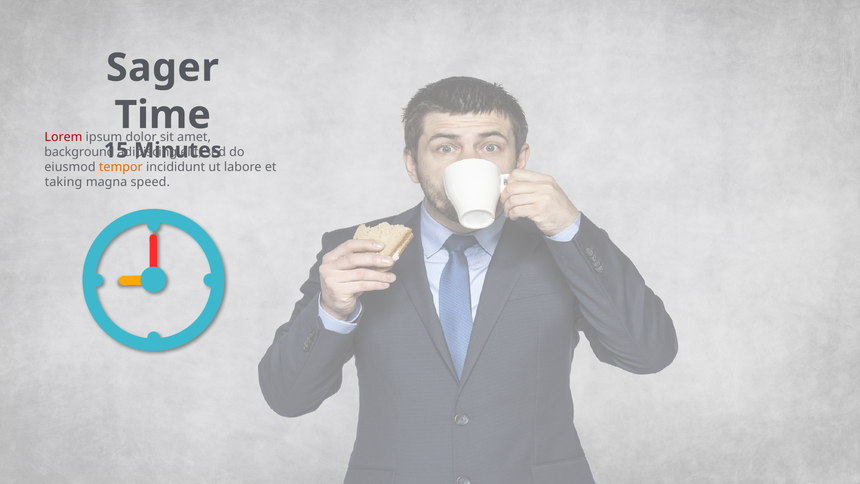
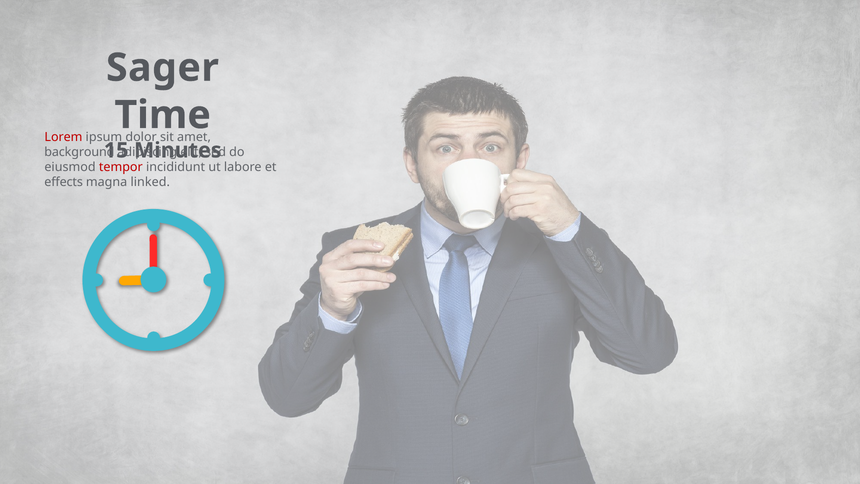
tempor colour: orange -> red (121, 167)
taking: taking -> effects (64, 182)
speed: speed -> linked (150, 182)
